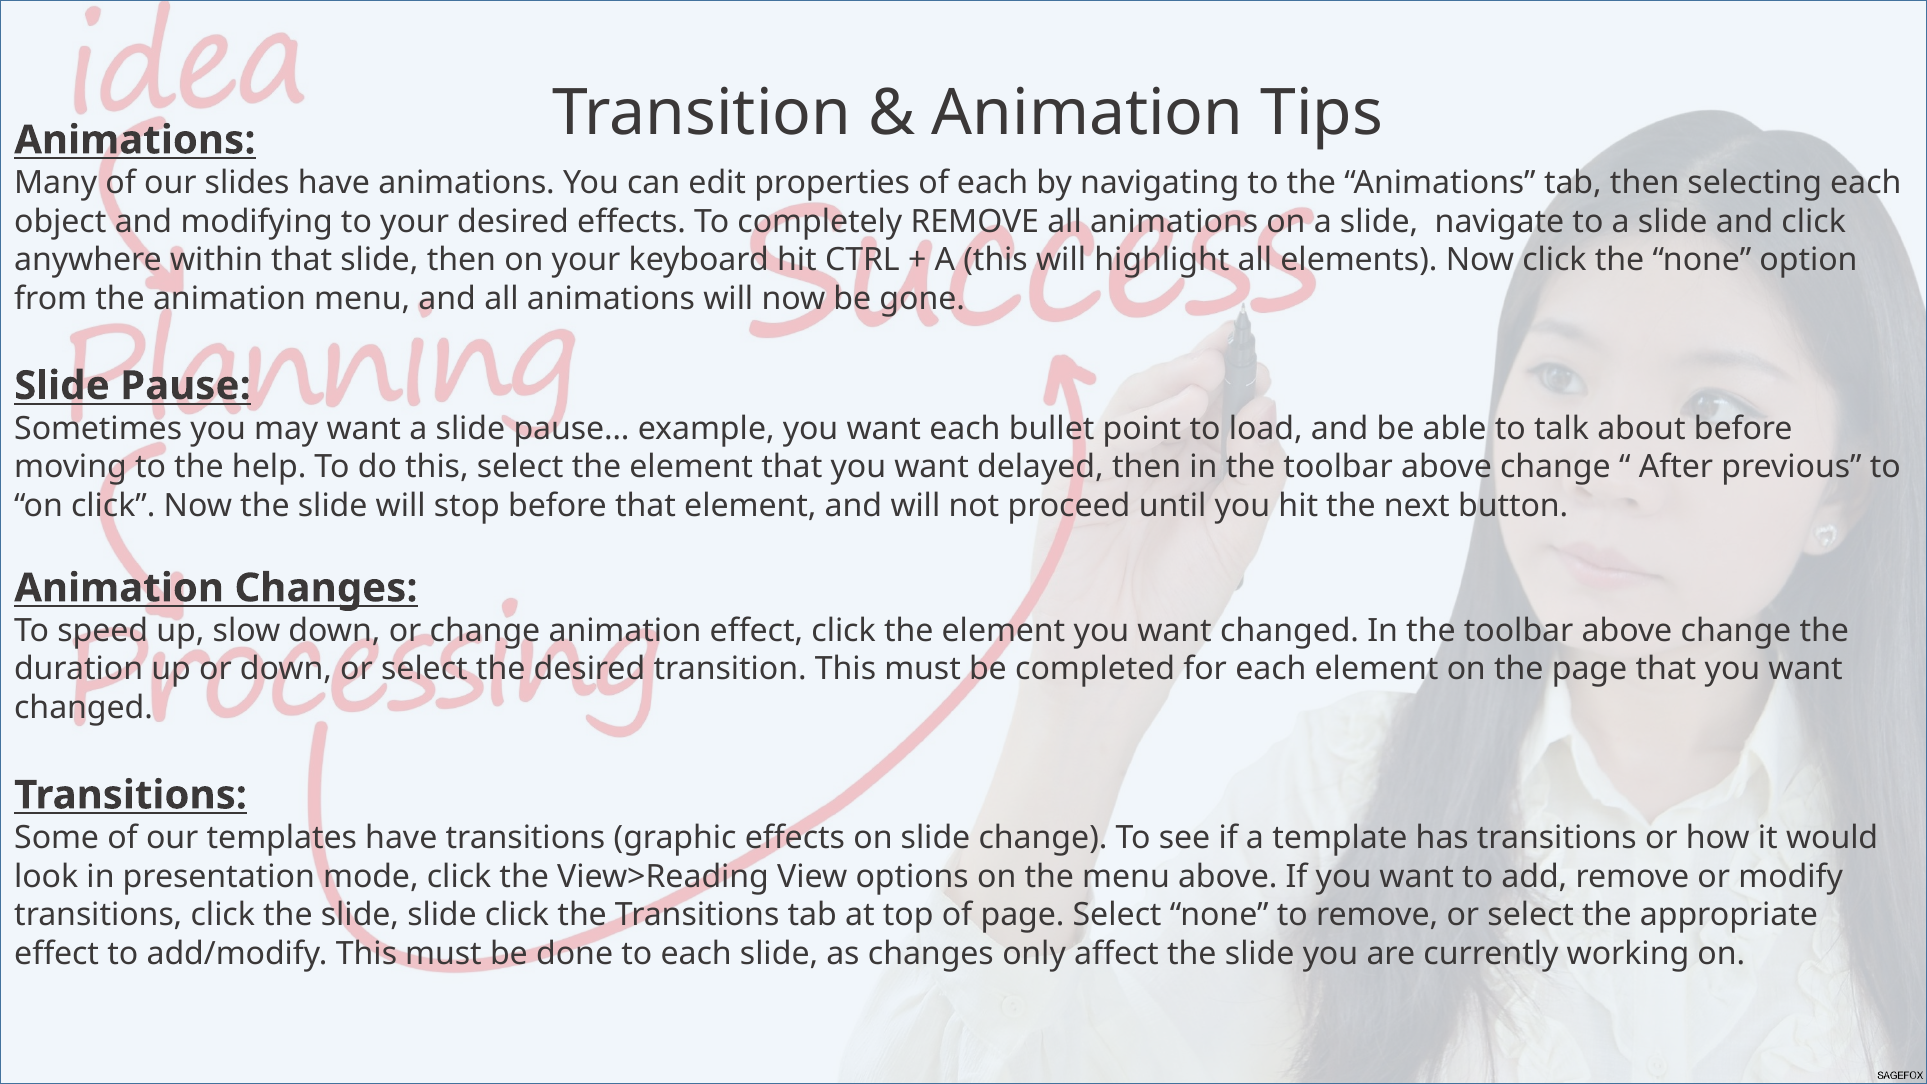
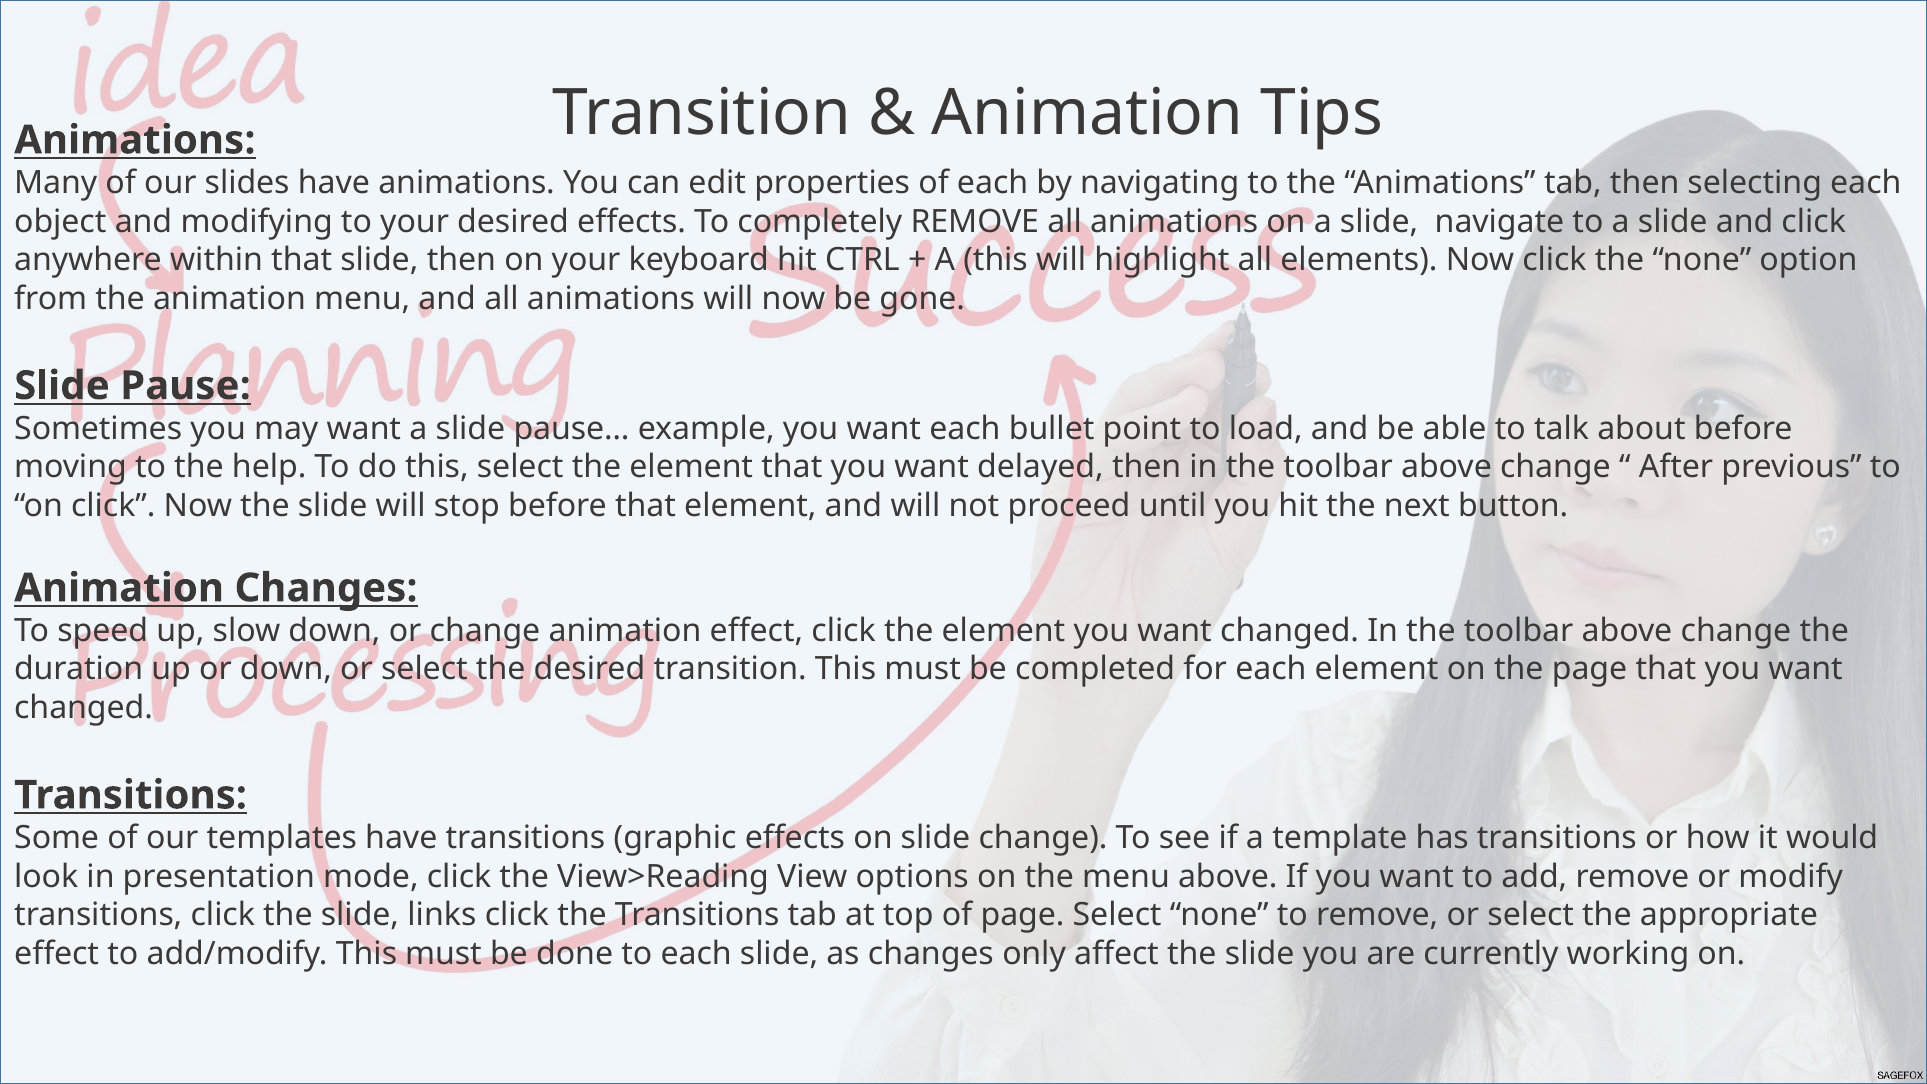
slide slide: slide -> links (442, 915)
